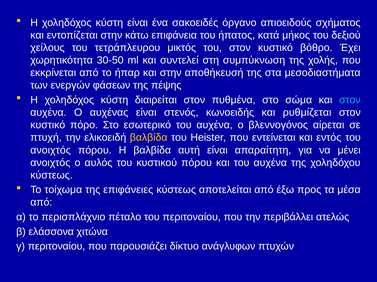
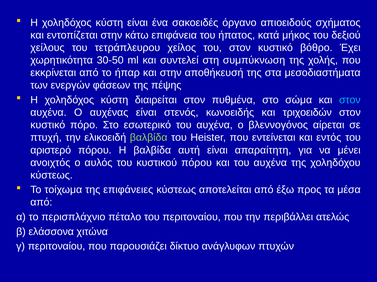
μικτός: μικτός -> χείλος (182, 48)
ρυθμίζεται: ρυθμίζεται -> τριχοειδών (307, 113)
βαλβίδα colour: yellow -> light green (149, 138)
ανοιχτός: ανοιχτός -> αριστερό (51, 150)
